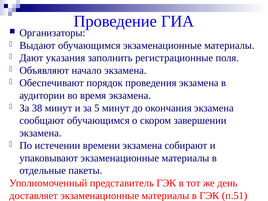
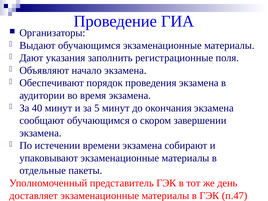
38: 38 -> 40 (37, 108)
п.51: п.51 -> п.47 (235, 196)
